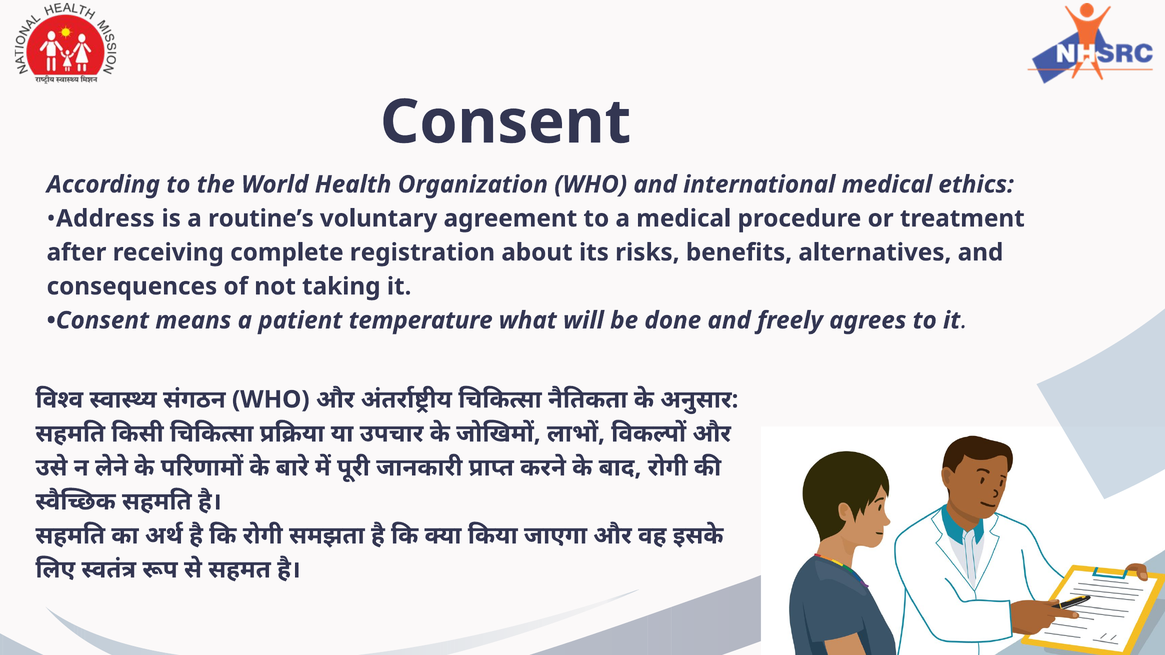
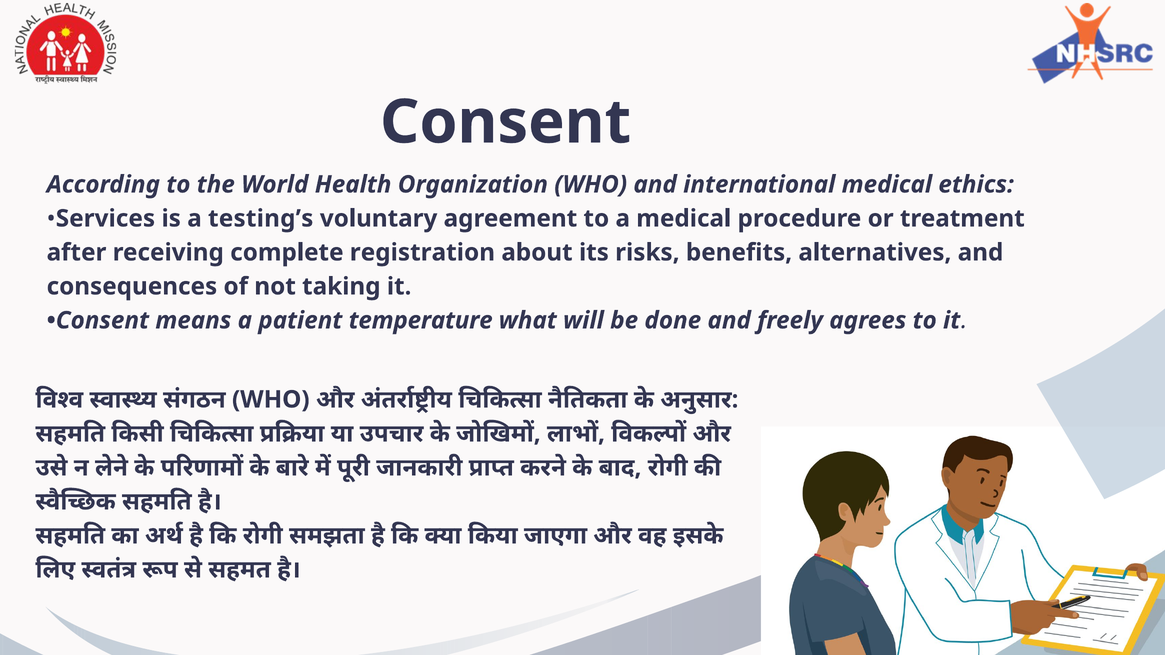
Address: Address -> Services (105, 219)
routine’s: routine’s -> testing’s (261, 219)
